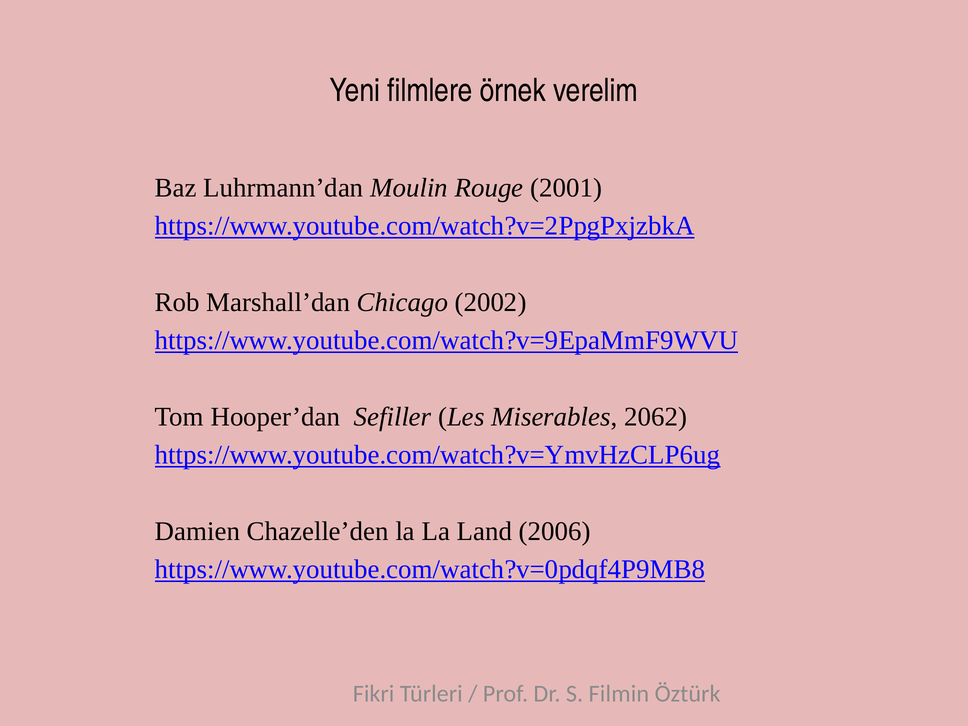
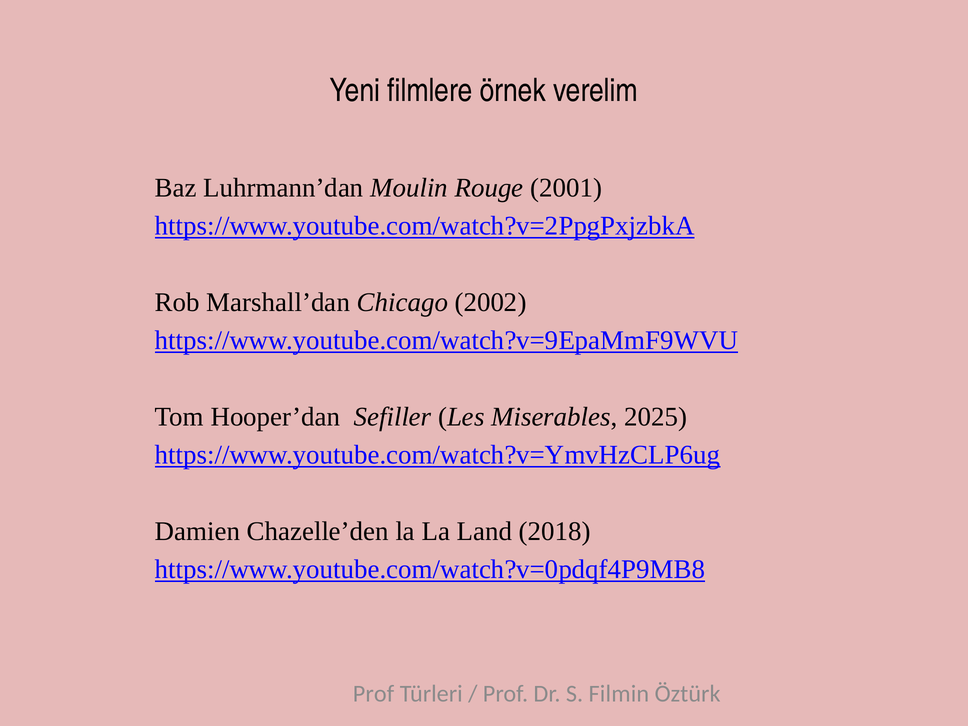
2062: 2062 -> 2025 (656, 417)
2006: 2006 -> 2018 (555, 531)
Fikri: Fikri -> Prof (374, 694)
